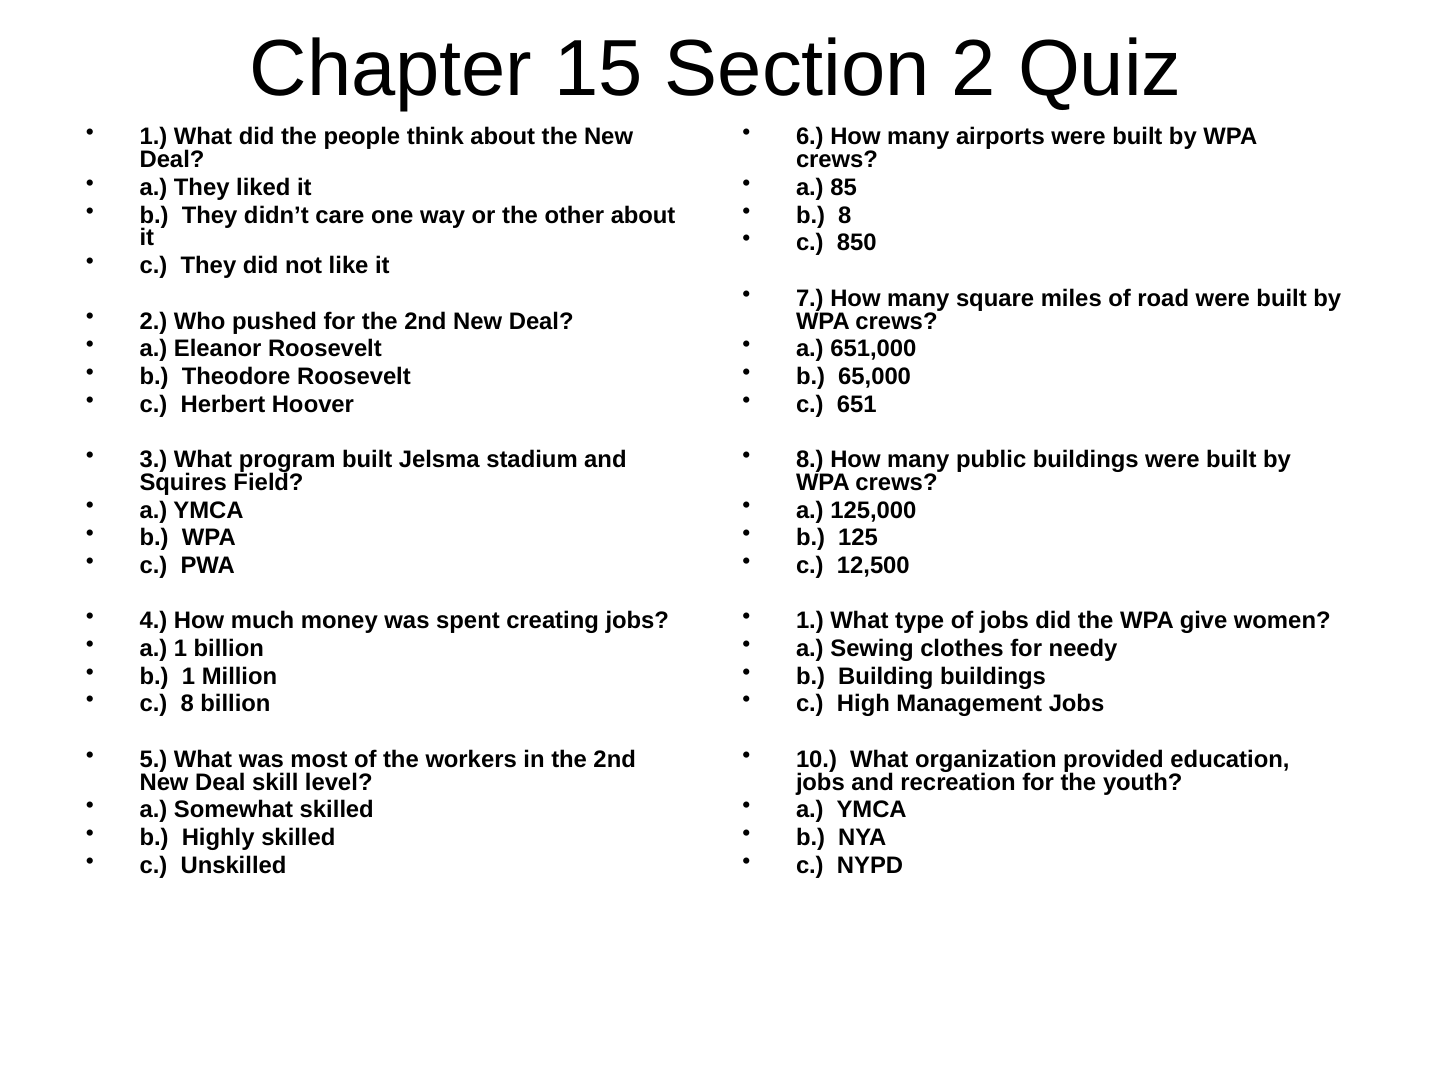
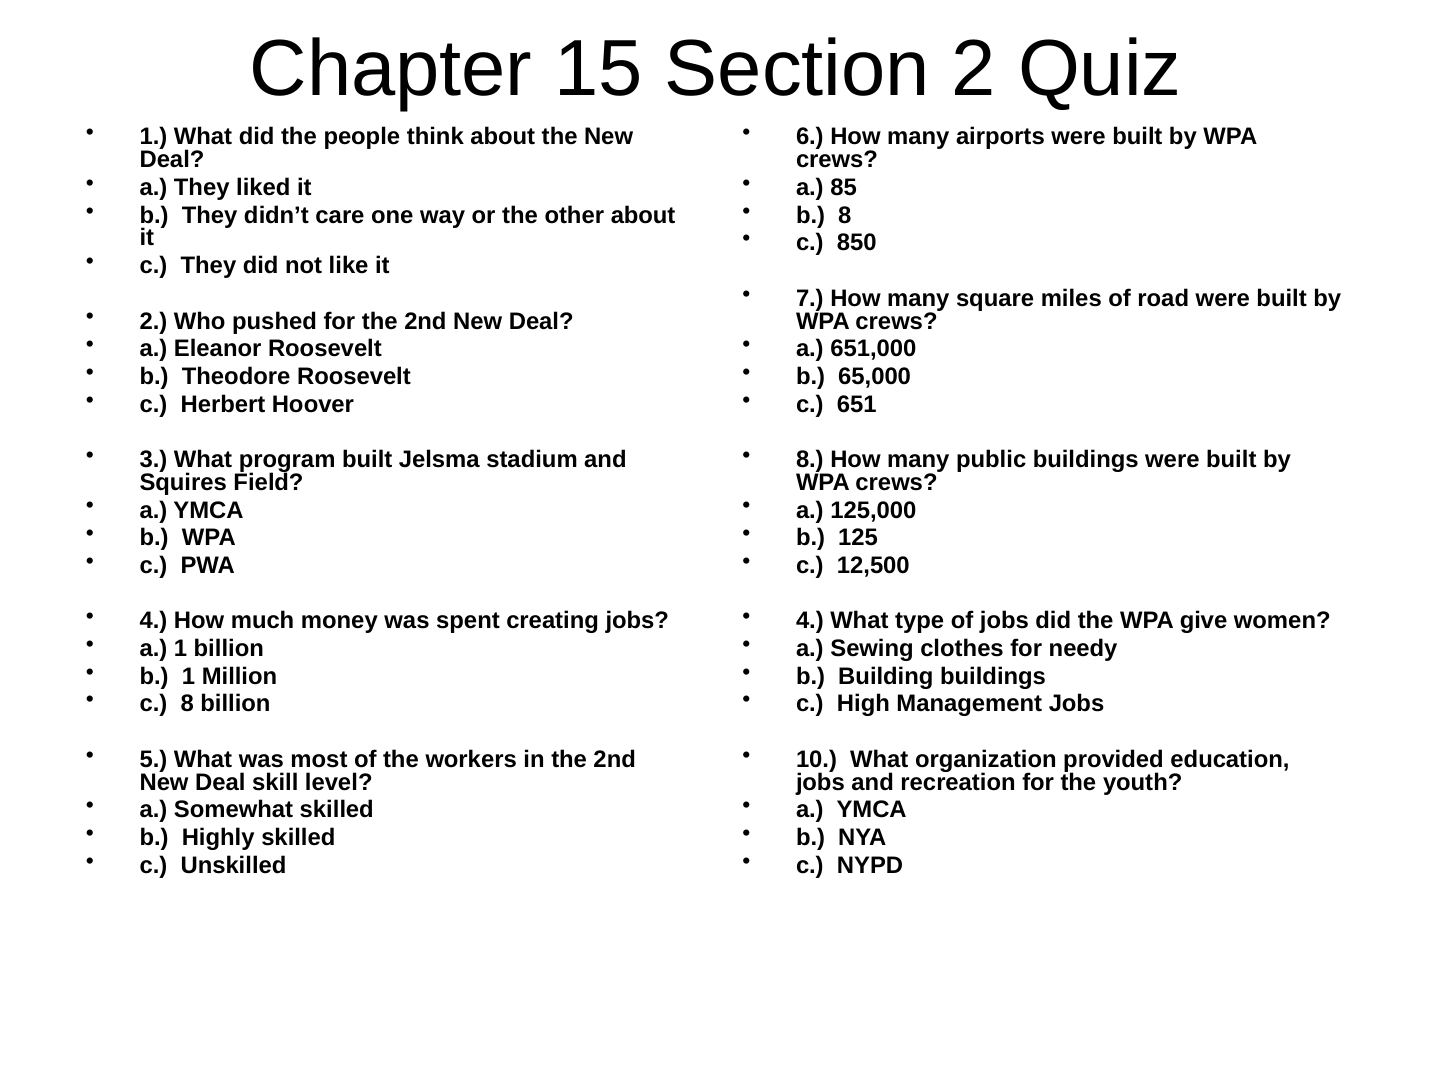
1: 1 -> 4 (810, 621)
